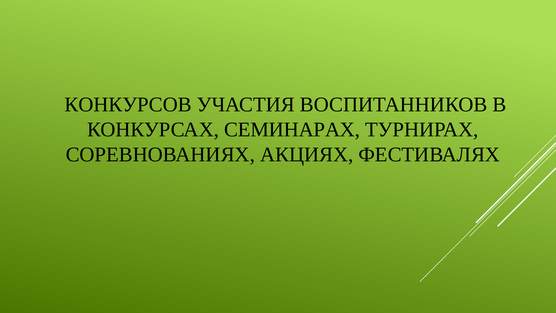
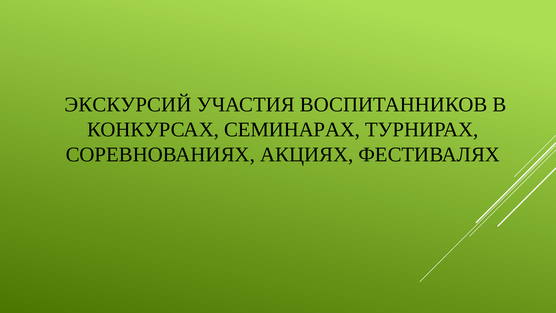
КОНКУРСОВ: КОНКУРСОВ -> ЭКСКУРСИЙ (128, 105)
